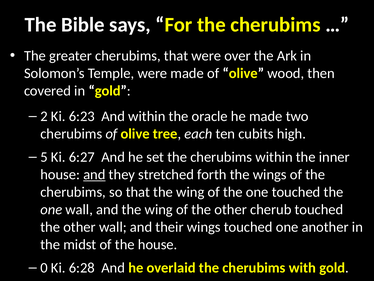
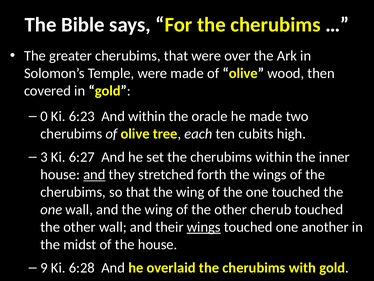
2: 2 -> 0 (44, 116)
5: 5 -> 3 (44, 157)
wings underline: none -> present (204, 227)
0: 0 -> 9 (44, 267)
